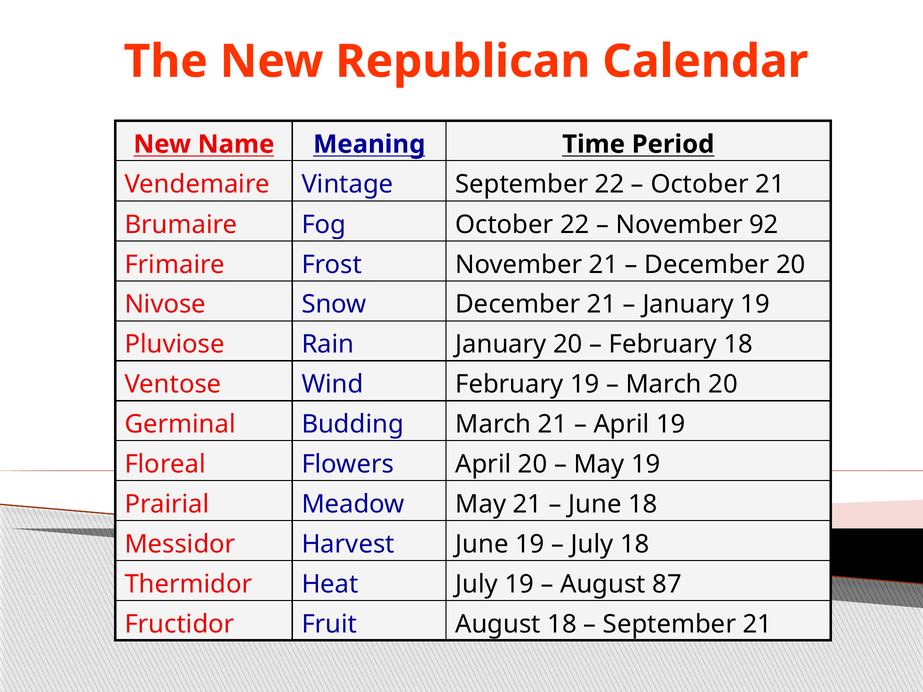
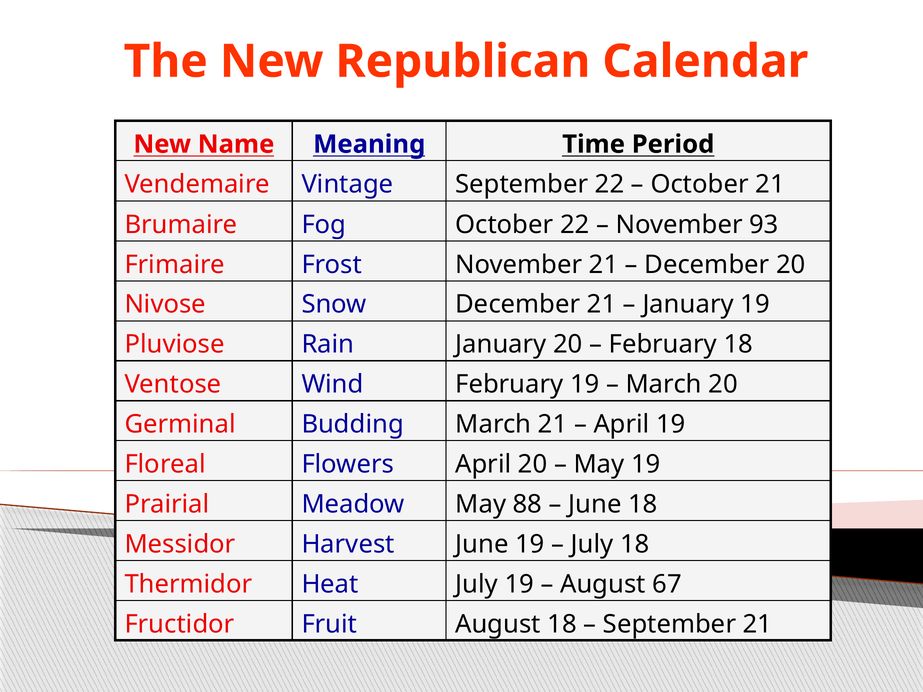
92: 92 -> 93 (764, 225)
May 21: 21 -> 88 (527, 504)
87: 87 -> 67 (667, 584)
